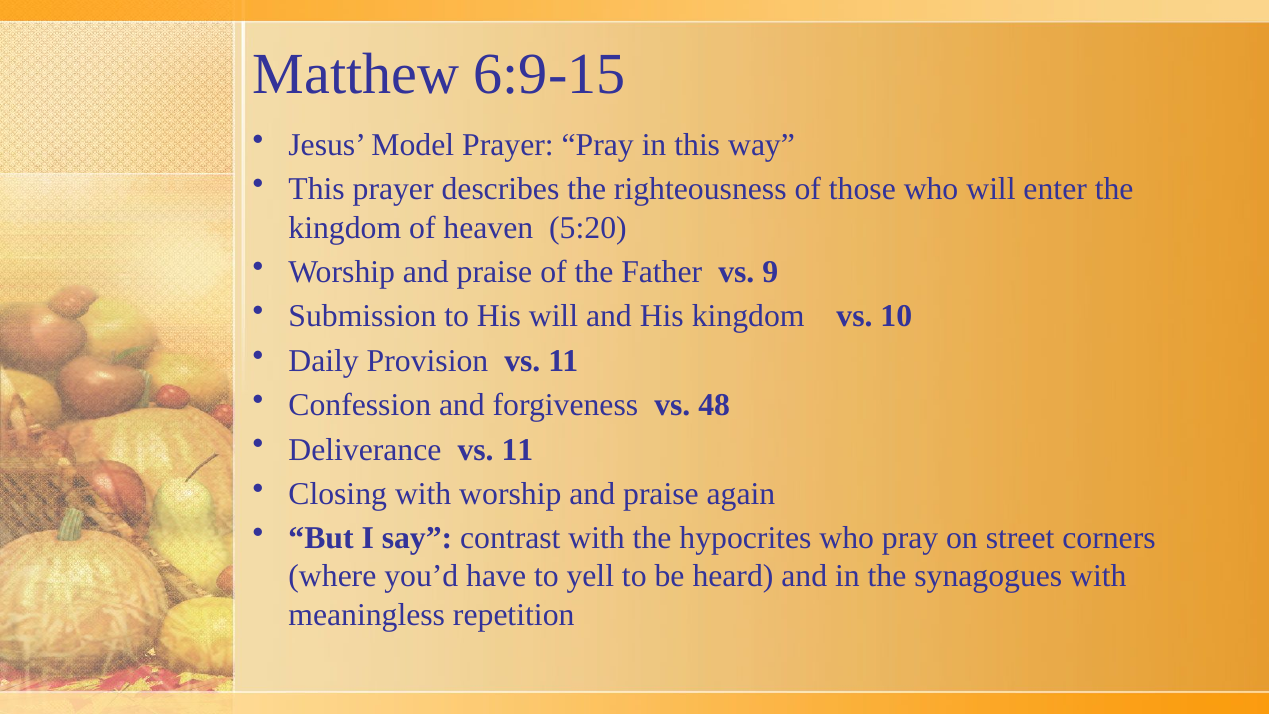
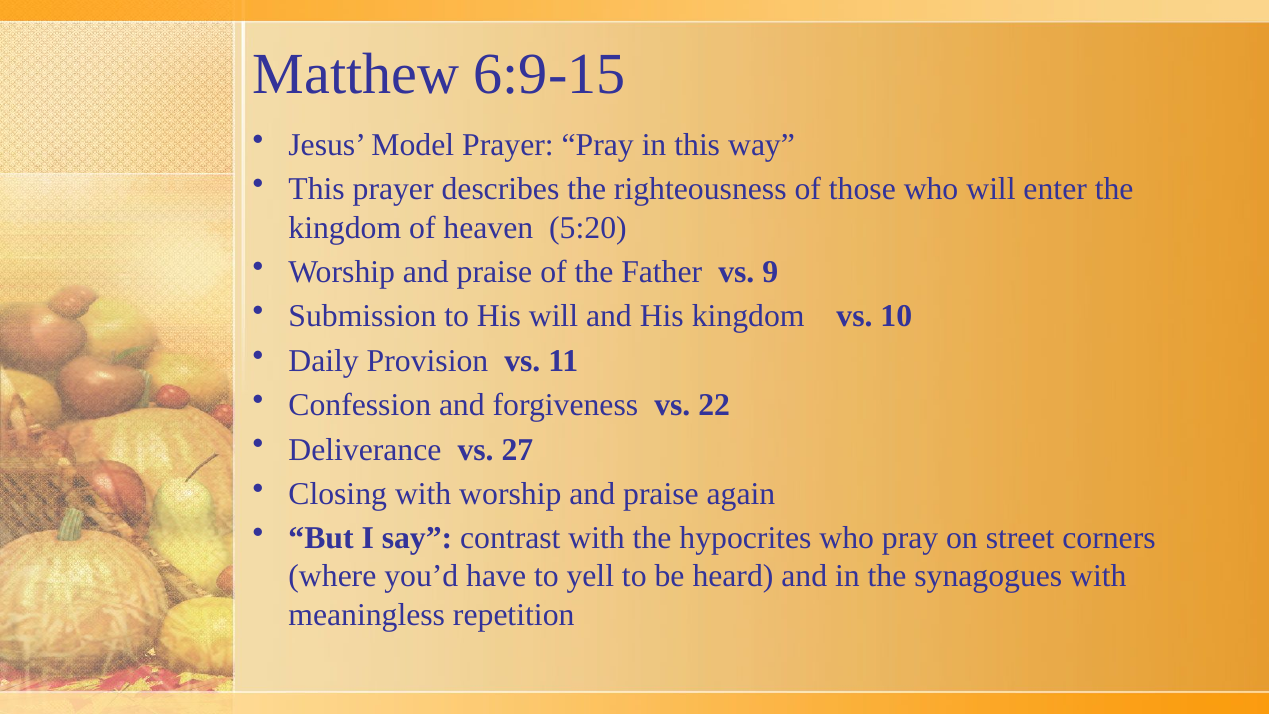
48: 48 -> 22 (714, 405)
Deliverance vs 11: 11 -> 27 (517, 449)
